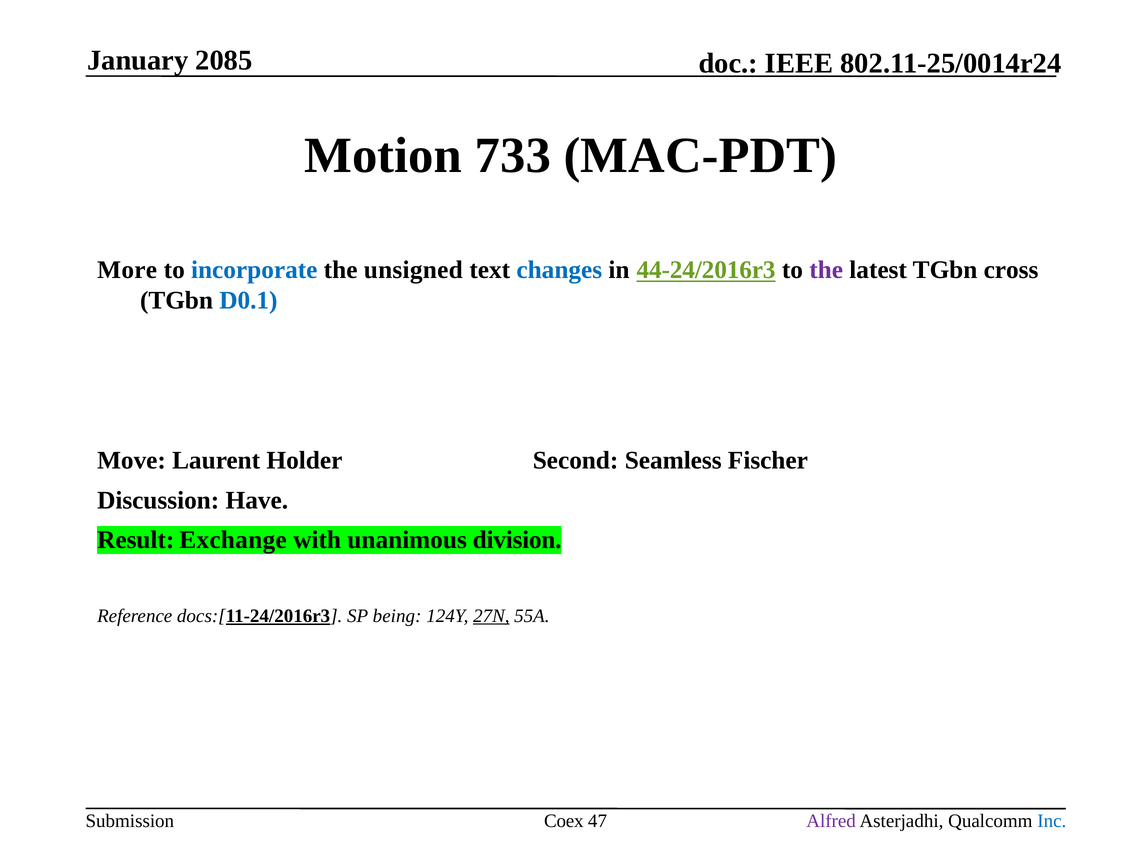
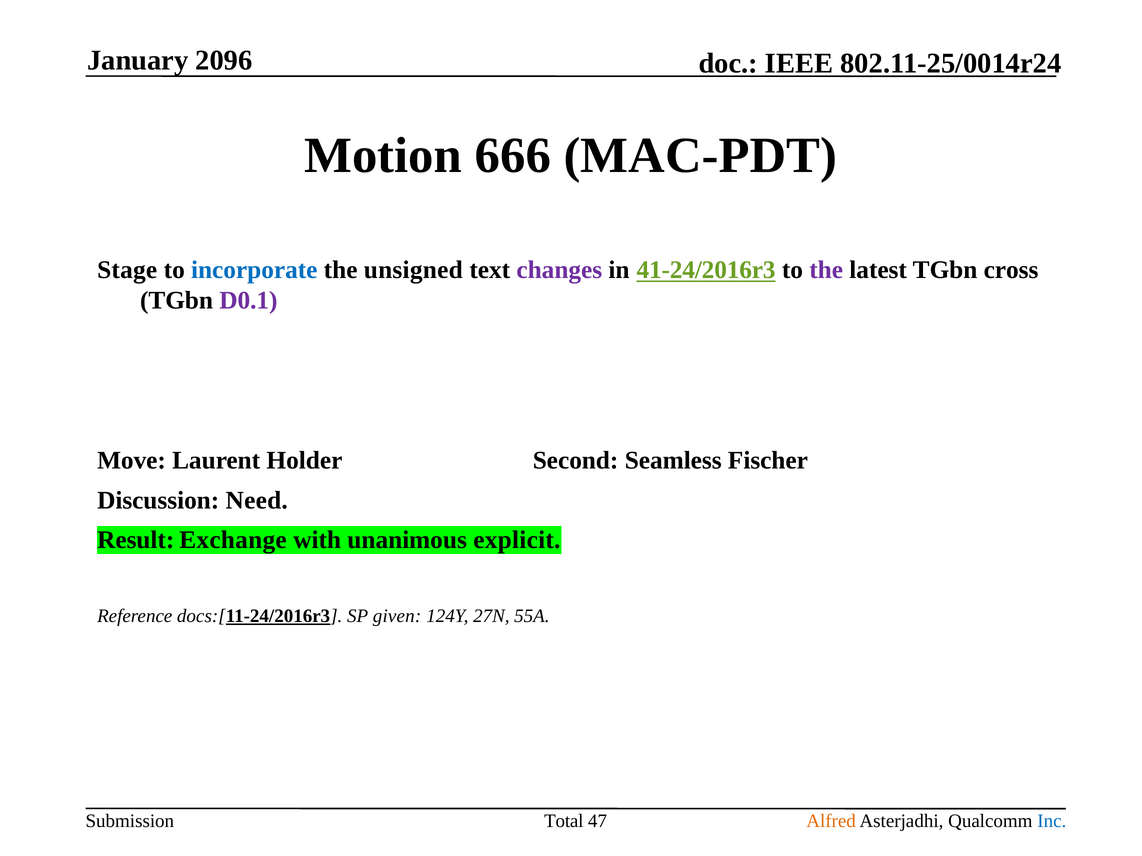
2085: 2085 -> 2096 (224, 61)
733: 733 -> 666 (513, 156)
More: More -> Stage (127, 270)
changes colour: blue -> purple (559, 270)
44-24/2016r3: 44-24/2016r3 -> 41-24/2016r3 (706, 270)
D0.1 colour: blue -> purple (248, 301)
Have: Have -> Need (257, 500)
division: division -> explicit (517, 540)
being: being -> given (397, 616)
27N underline: present -> none (491, 616)
Coex: Coex -> Total (564, 821)
Alfred colour: purple -> orange (831, 821)
